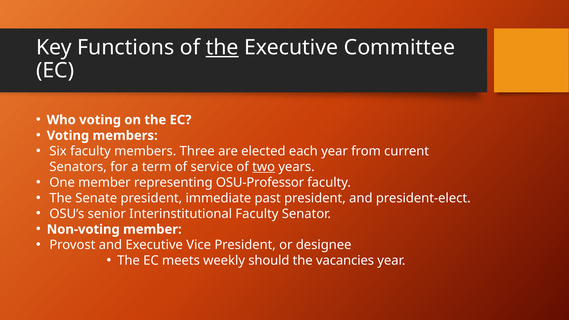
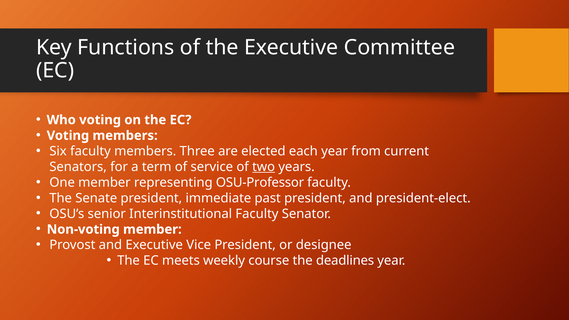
the underline: present -> none (222, 47)
should: should -> course (269, 261)
vacancies: vacancies -> deadlines (345, 261)
